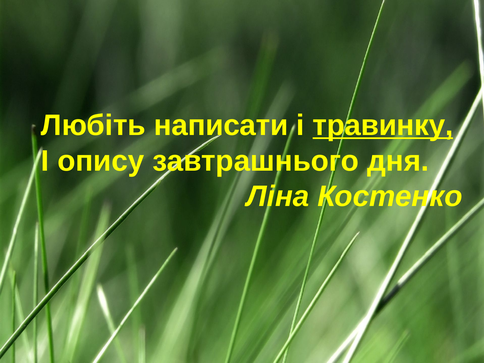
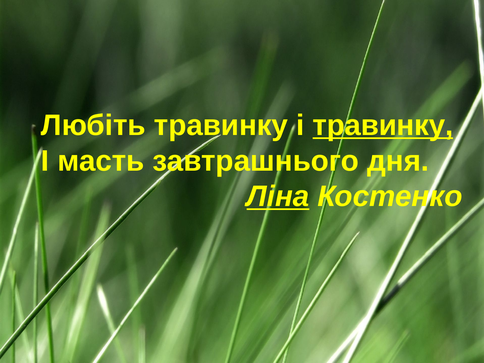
Любіть написати: написати -> травинку (221, 125)
опису: опису -> масть (101, 161)
Ліна underline: none -> present (278, 196)
